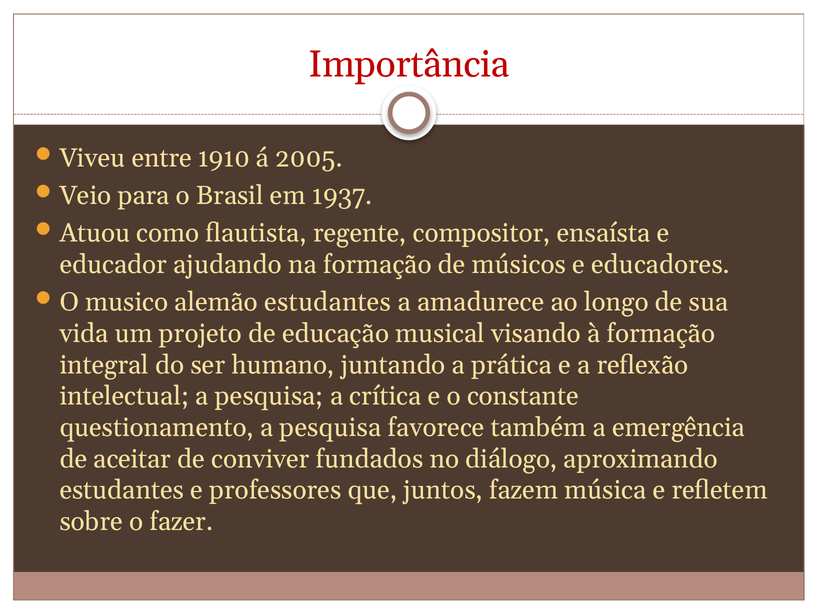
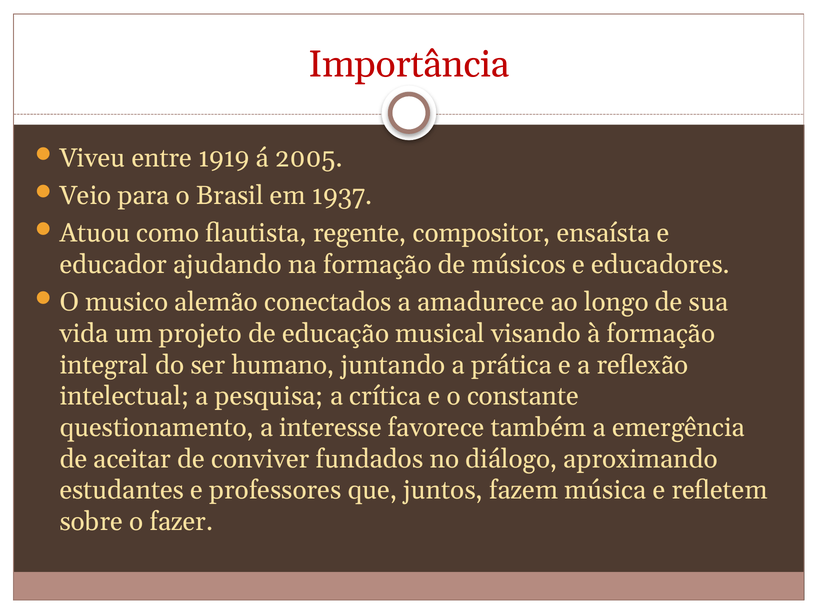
1910: 1910 -> 1919 (224, 158)
alemão estudantes: estudantes -> conectados (328, 302)
questionamento a pesquisa: pesquisa -> interesse (331, 427)
